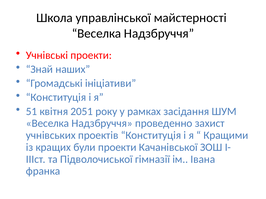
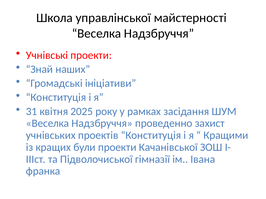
51: 51 -> 31 (32, 112)
2051: 2051 -> 2025 (82, 112)
